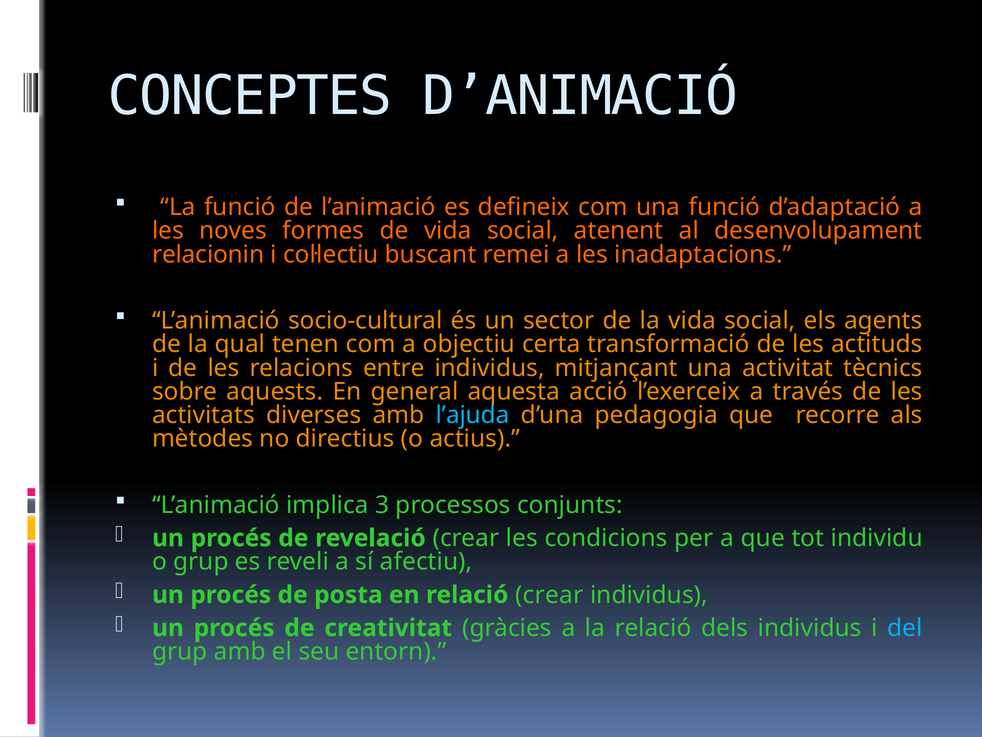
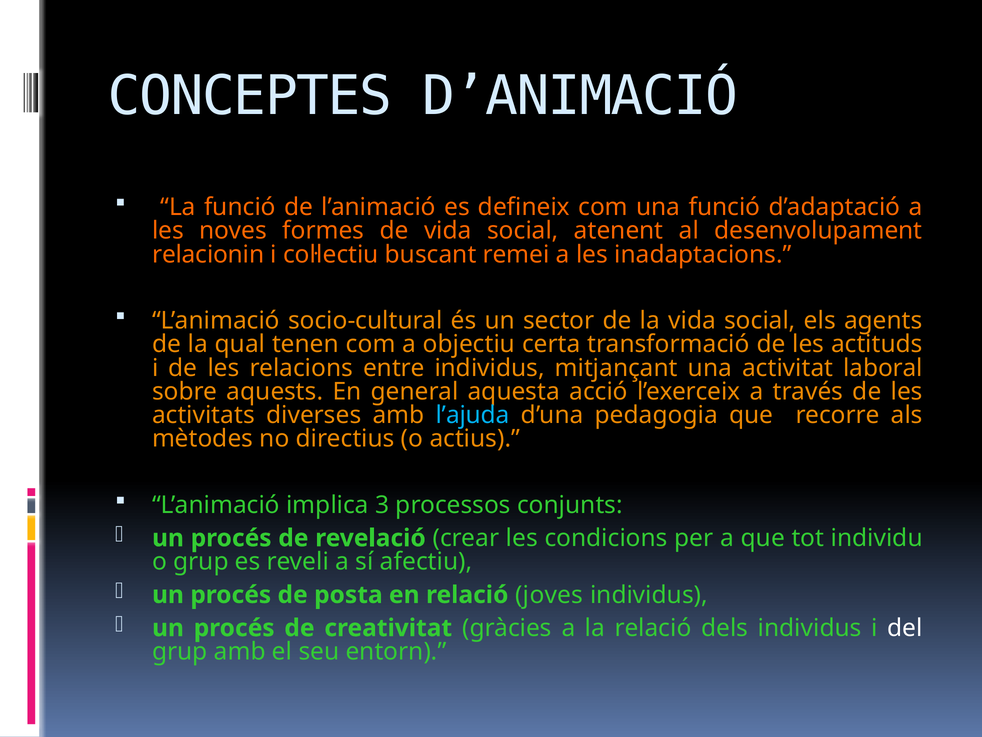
tècnics: tècnics -> laboral (883, 368)
relació crear: crear -> joves (549, 595)
del colour: light blue -> white (905, 628)
